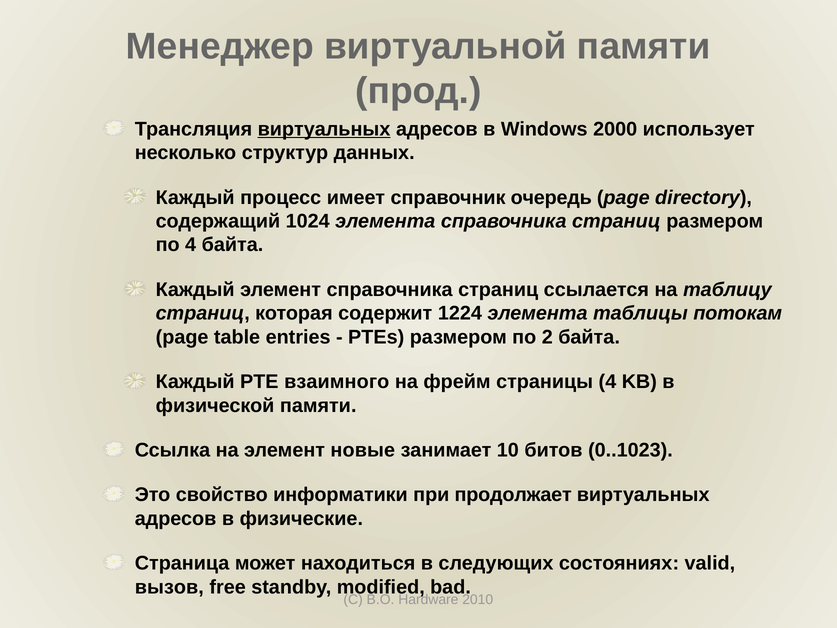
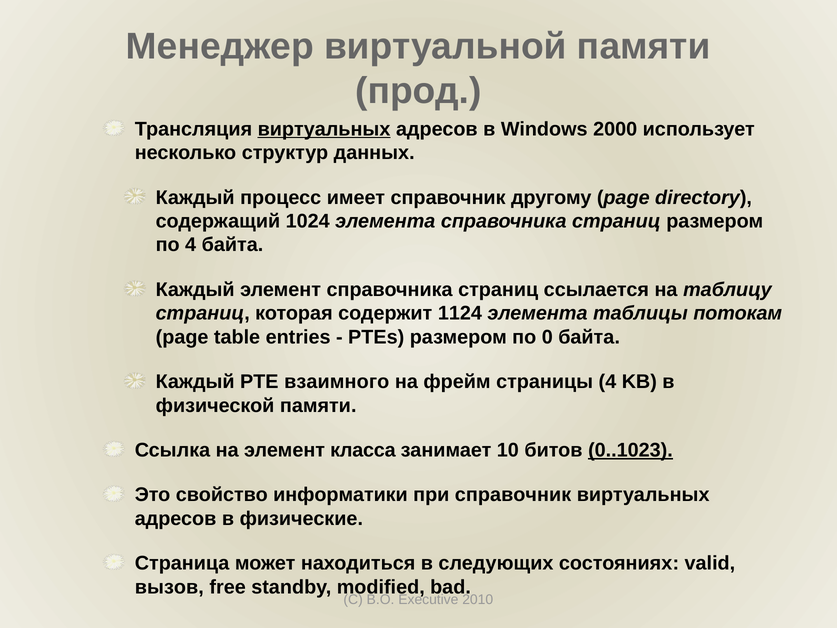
очередь: очередь -> другому (551, 197)
1224: 1224 -> 1124 (460, 313)
2: 2 -> 0 (547, 337)
новые: новые -> класса (363, 450)
0..1023 underline: none -> present (630, 450)
при продолжает: продолжает -> справочник (513, 495)
Hardware: Hardware -> Executive (428, 599)
